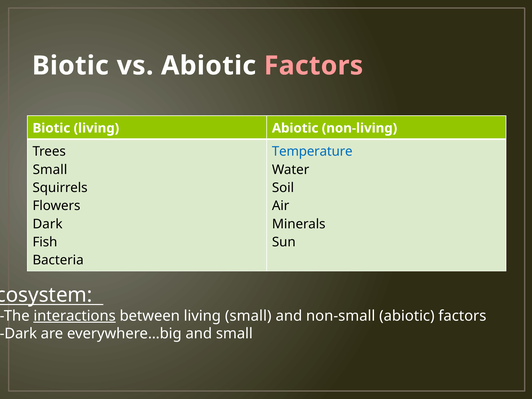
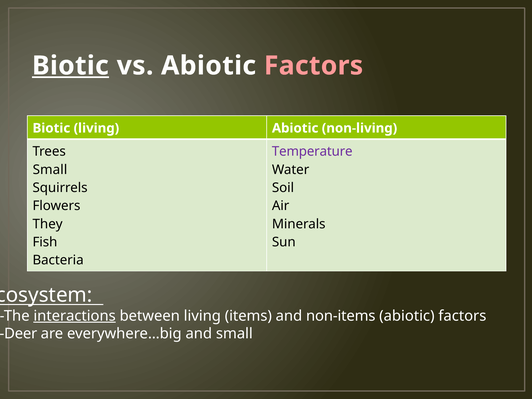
Biotic underline: none -> present (70, 66)
Temperature colour: blue -> purple (312, 152)
Dark: Dark -> They (48, 224)
living small: small -> items (248, 316)
non-small: non-small -> non-items (341, 316)
Dark: Dark -> Deer (18, 334)
